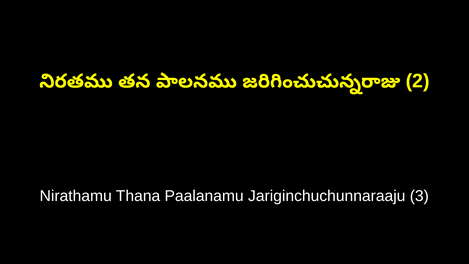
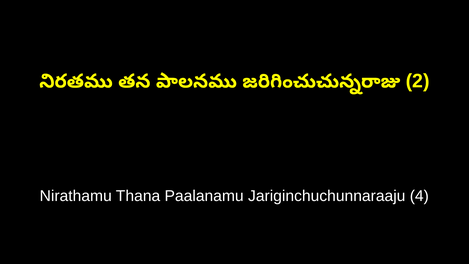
3: 3 -> 4 (419, 196)
